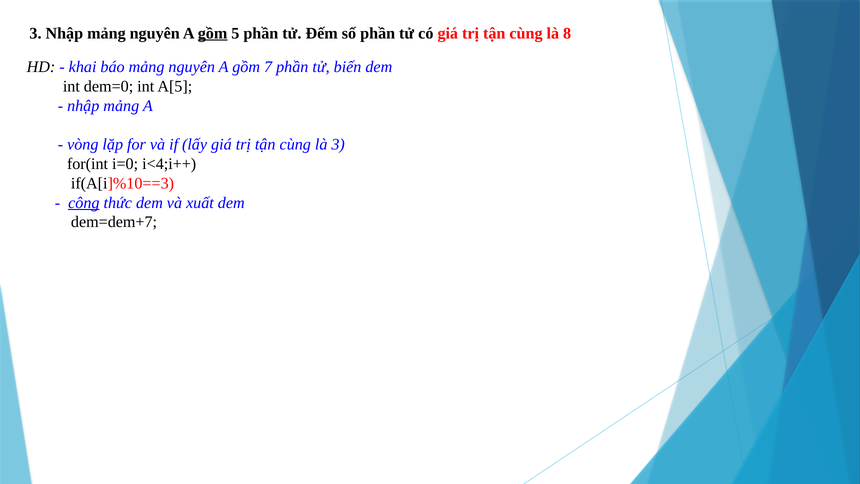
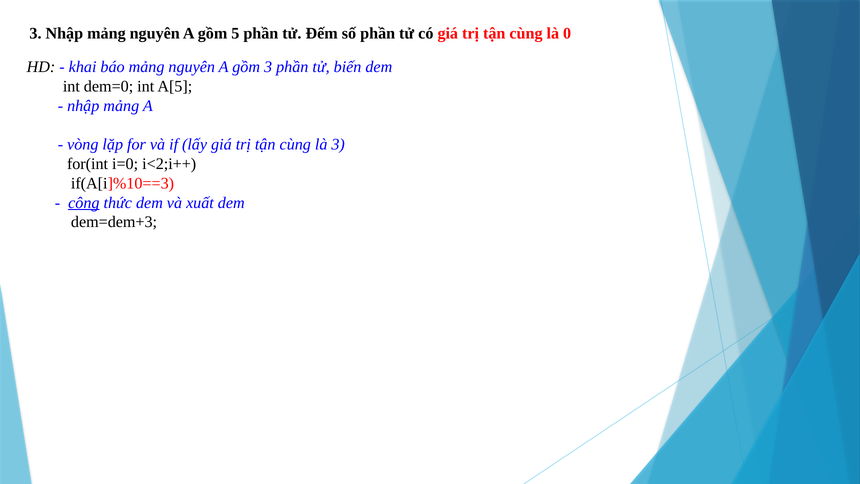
gồm underline: present -> none (213, 33)
8: 8 -> 0 (567, 33)
gồm 7: 7 -> 3 (268, 67)
i<4;i++: i<4;i++ -> i<2;i++ (169, 164)
dem=dem+7: dem=dem+7 -> dem=dem+3 (114, 222)
